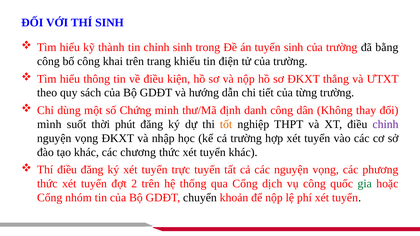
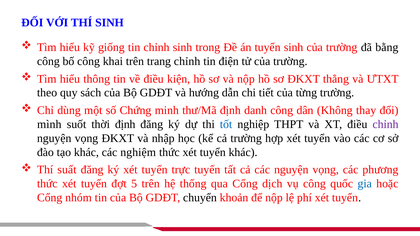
thành: thành -> giống (111, 47)
trang khiếu: khiếu -> chỉnh (187, 61)
thời phút: phút -> định (125, 124)
tốt colour: orange -> blue (226, 124)
chương: chương -> nghiệm (138, 152)
Thí điều: điều -> suất (67, 170)
2: 2 -> 5 (134, 184)
gia colour: green -> blue (365, 184)
